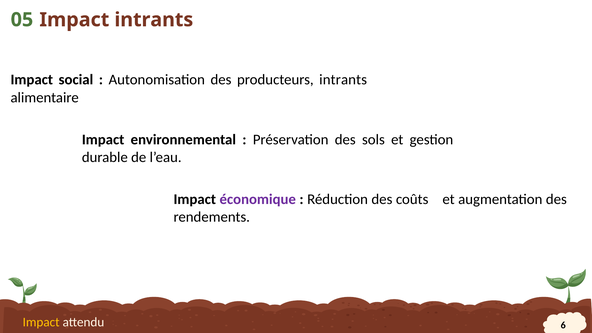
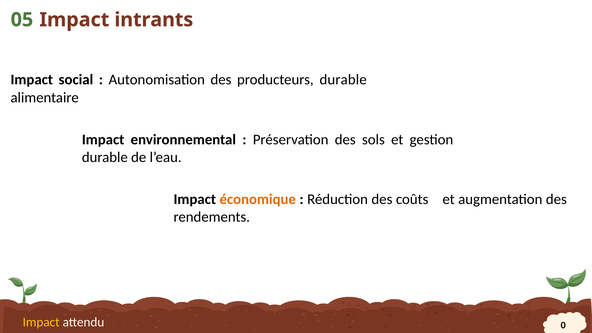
producteurs intrants: intrants -> durable (343, 80)
économique colour: purple -> orange (258, 199)
6: 6 -> 0 (563, 325)
